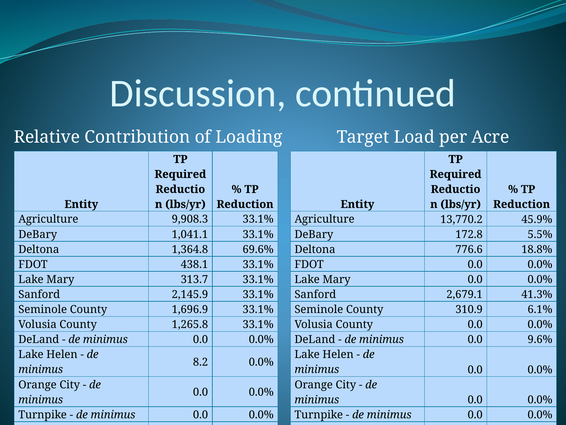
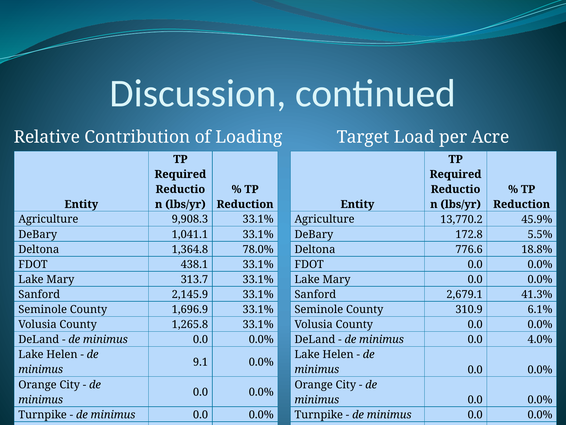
69.6%: 69.6% -> 78.0% (258, 249)
9.6%: 9.6% -> 4.0% (540, 339)
8.2: 8.2 -> 9.1 (200, 362)
